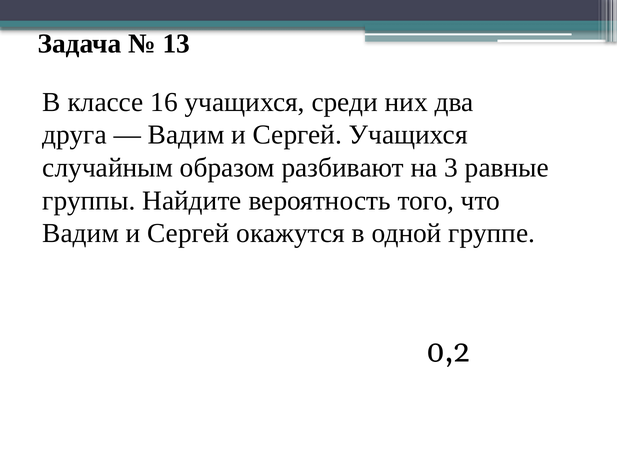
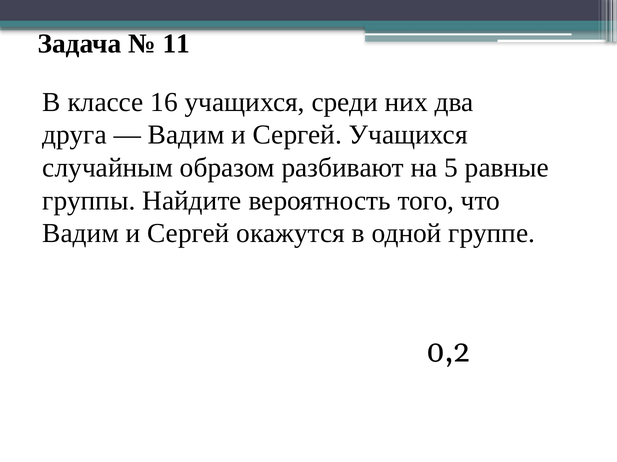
13: 13 -> 11 (176, 44)
3: 3 -> 5 (451, 168)
